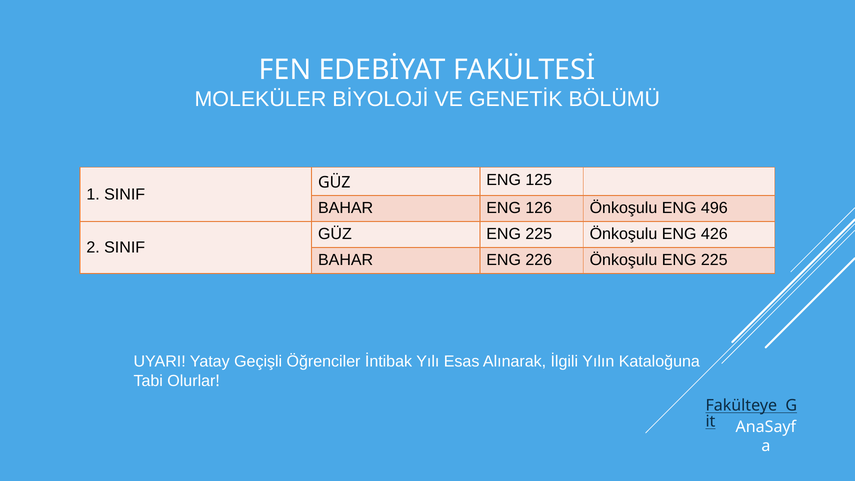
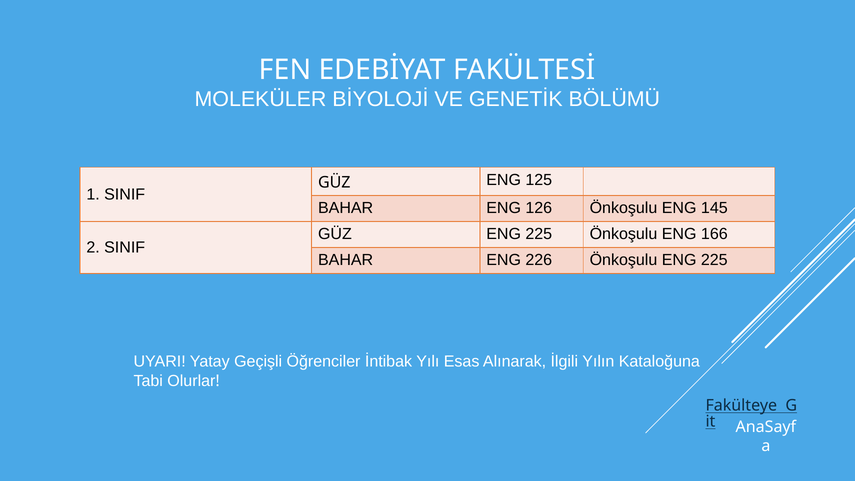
496: 496 -> 145 (714, 208)
426: 426 -> 166 (714, 234)
